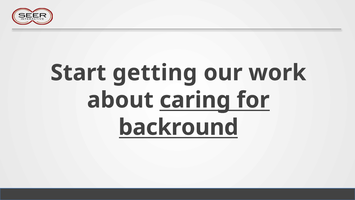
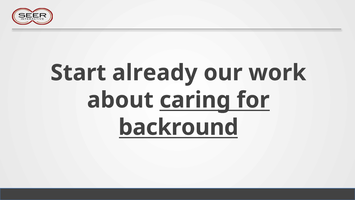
getting: getting -> already (155, 73)
